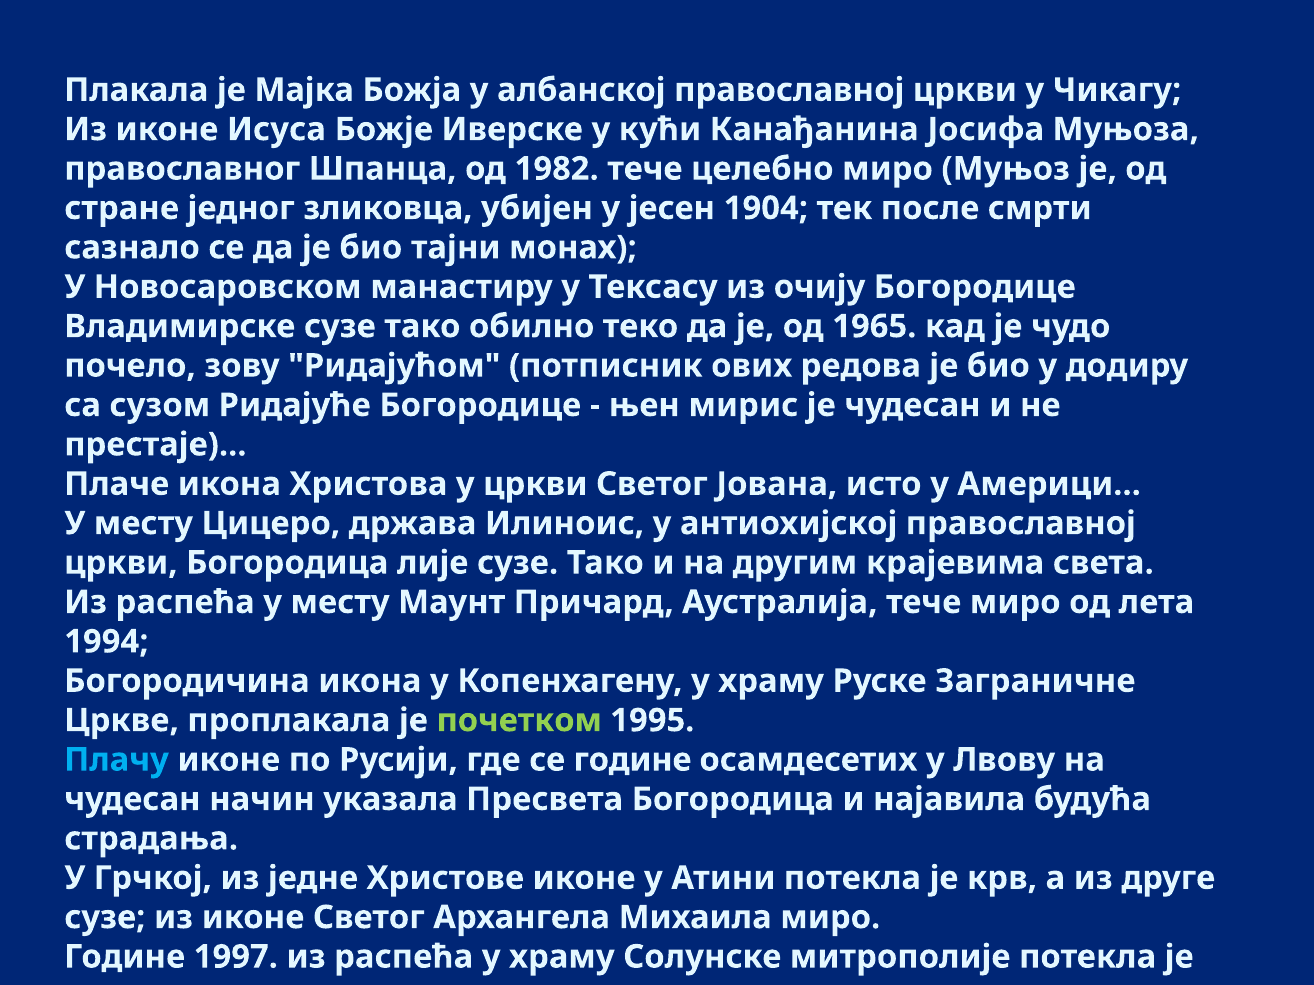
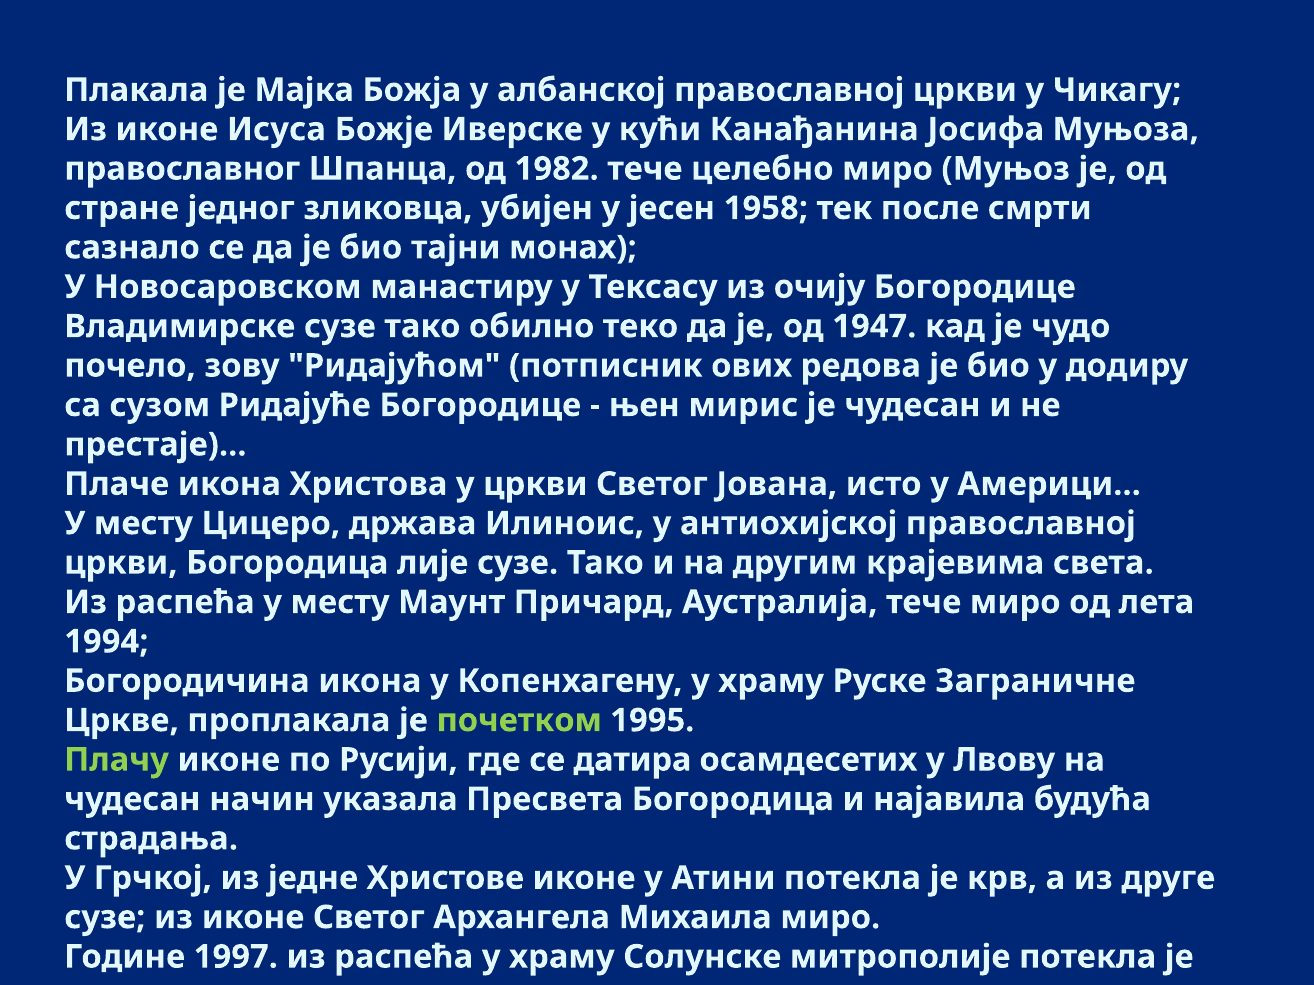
1904: 1904 -> 1958 (766, 208)
1965: 1965 -> 1947 (874, 327)
Плачу colour: light blue -> light green (117, 760)
се године: године -> датира (632, 760)
